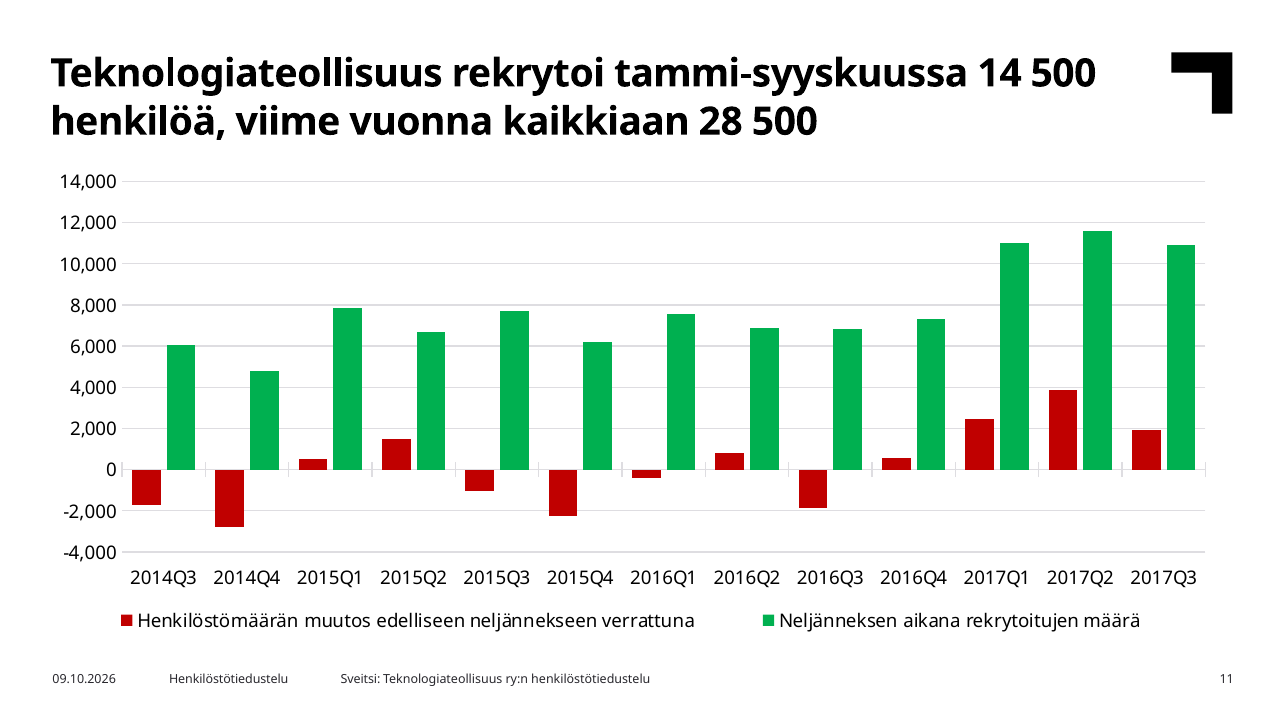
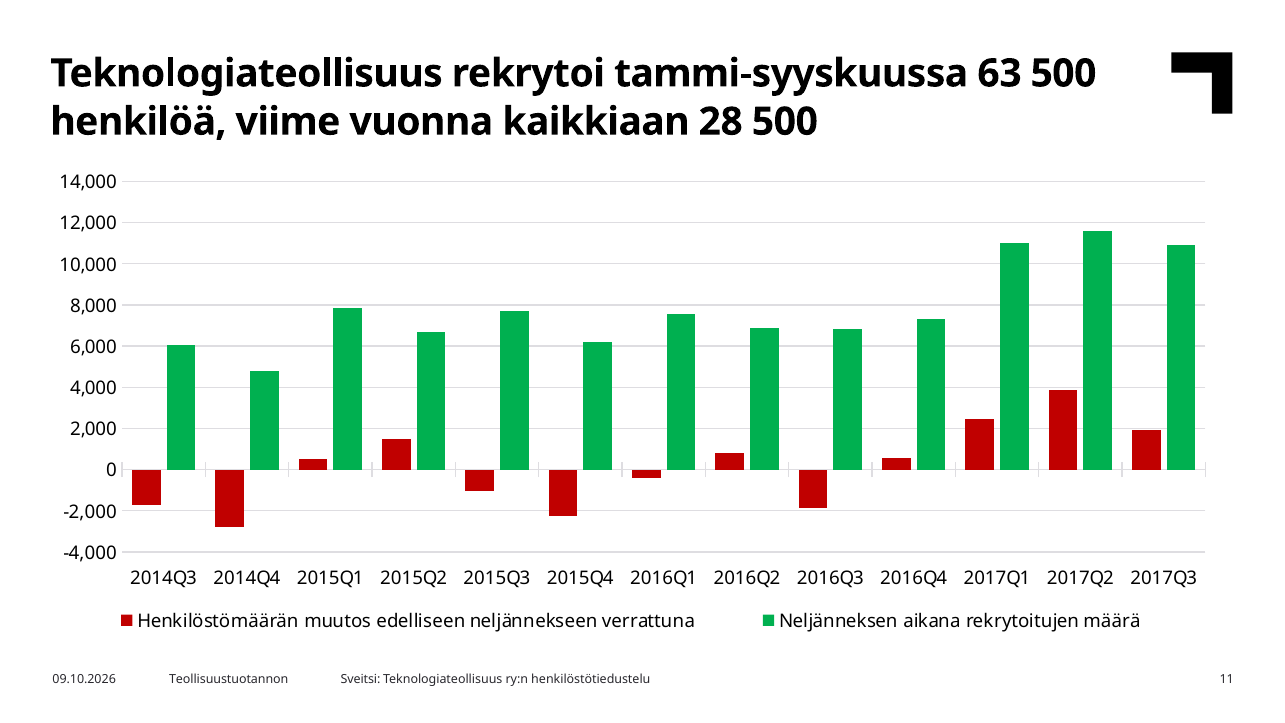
14: 14 -> 63 (1000, 74)
Henkilöstötiedustelu: Henkilöstötiedustelu -> Teollisuustuotannon (229, 679)
